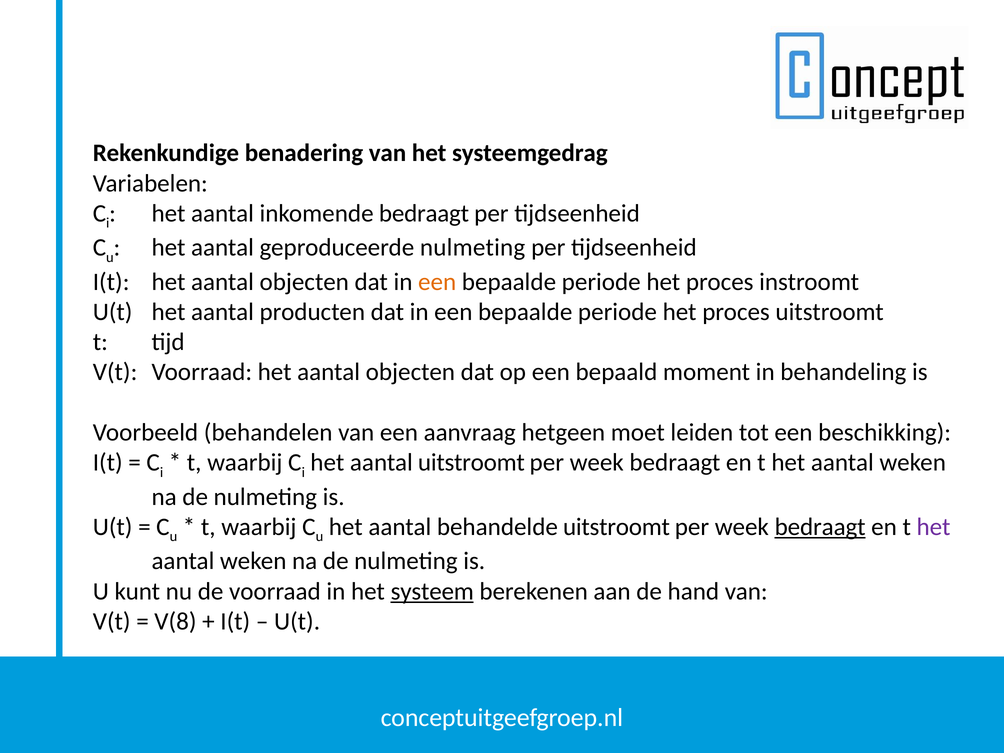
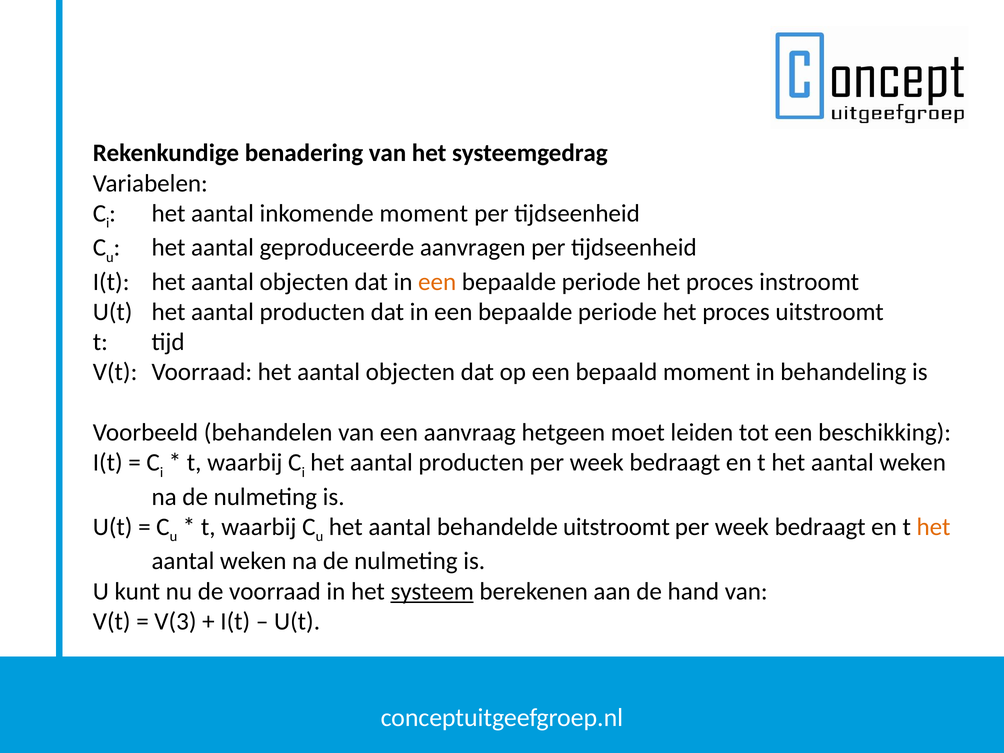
inkomende bedraagt: bedraagt -> moment (424, 213)
geproduceerde nulmeting: nulmeting -> aanvragen (473, 248)
uitstroomt: uitstroomt -> producten (471, 463)
bedraagt underline: present -> none (820, 527)
het colour: purple -> orange (934, 527)
V(8: V(8 -> V(3 (175, 621)
